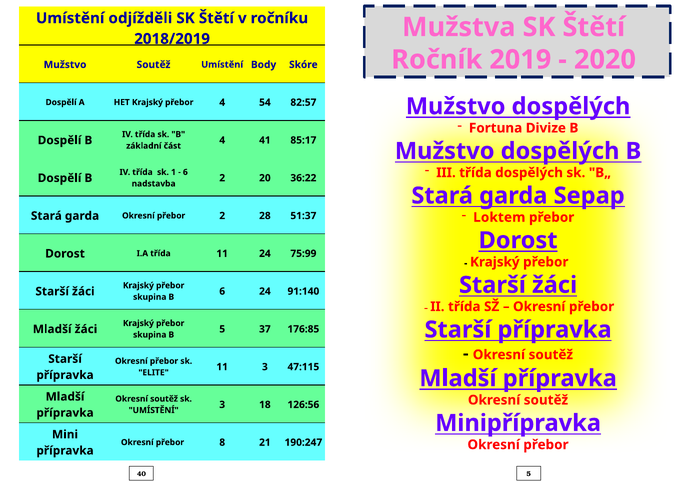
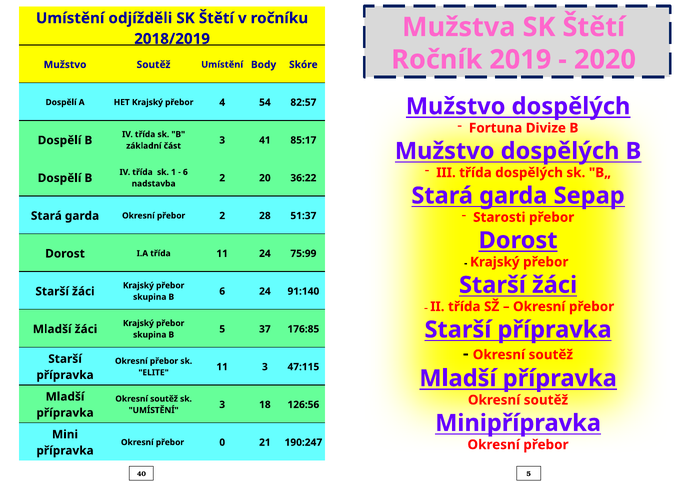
část 4: 4 -> 3 (222, 140)
Loktem: Loktem -> Starosti (499, 217)
8: 8 -> 0 (222, 443)
